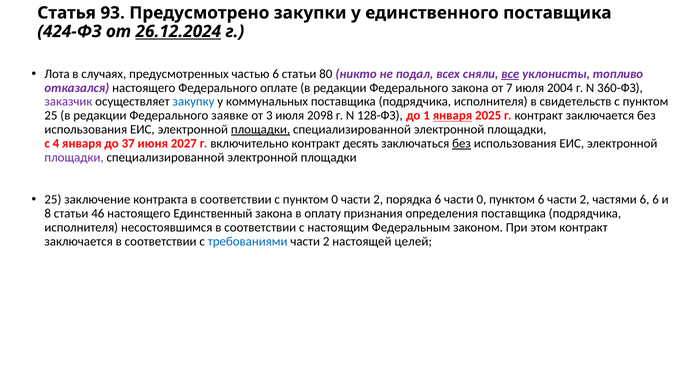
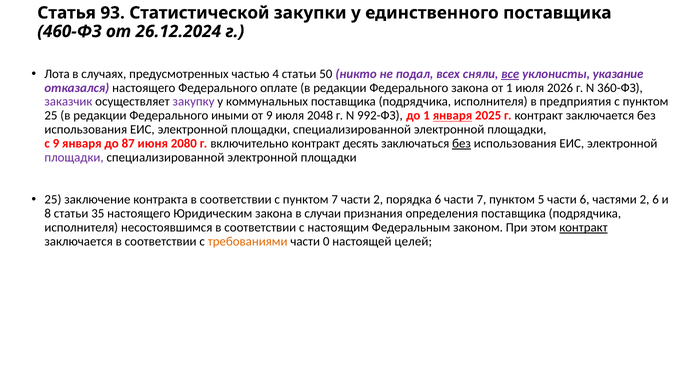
Предусмотрено: Предусмотрено -> Статистической (199, 13)
424-ФЗ: 424-ФЗ -> 460-ФЗ (69, 31)
26.12.2024 underline: present -> none (178, 31)
частью 6: 6 -> 4 (276, 74)
80: 80 -> 50 (326, 74)
топливо: топливо -> указание (618, 74)
от 7: 7 -> 1 (509, 88)
2004: 2004 -> 2026 (560, 88)
закупку colour: blue -> purple (194, 102)
свидетельств: свидетельств -> предприятия (575, 102)
заявке: заявке -> иными (230, 115)
от 3: 3 -> 9 (269, 115)
2098: 2098 -> 2048 (320, 115)
128-ФЗ: 128-ФЗ -> 992-ФЗ (380, 115)
площадки underline: present -> none (261, 129)
с 4: 4 -> 9 (56, 143)
37: 37 -> 87 (128, 143)
2027: 2027 -> 2080 (184, 143)
пунктом 0: 0 -> 7 (335, 199)
части 0: 0 -> 7 (481, 199)
пунктом 6: 6 -> 5 (541, 199)
2: 2 -> 6 (585, 199)
частями 6: 6 -> 2 (645, 199)
46: 46 -> 35 (98, 213)
Единственный: Единственный -> Юридическим (213, 213)
оплату: оплату -> случаи (323, 213)
контракт underline: none -> present (583, 227)
требованиями colour: blue -> orange (248, 241)
2: 2 -> 0 (326, 241)
